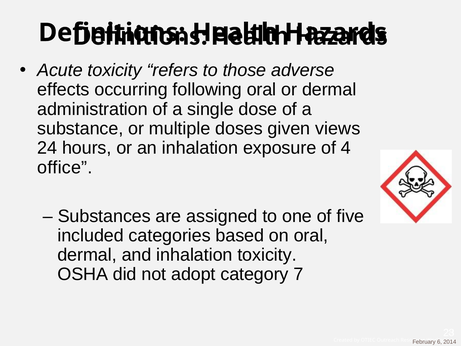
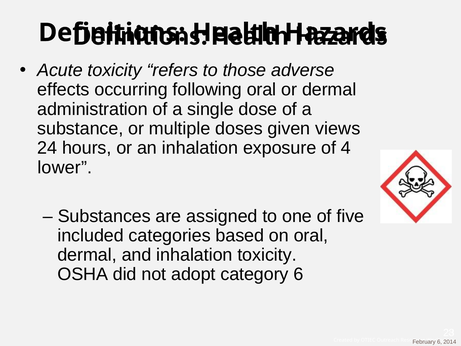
office: office -> lower (65, 167)
category 7: 7 -> 6 (298, 274)
